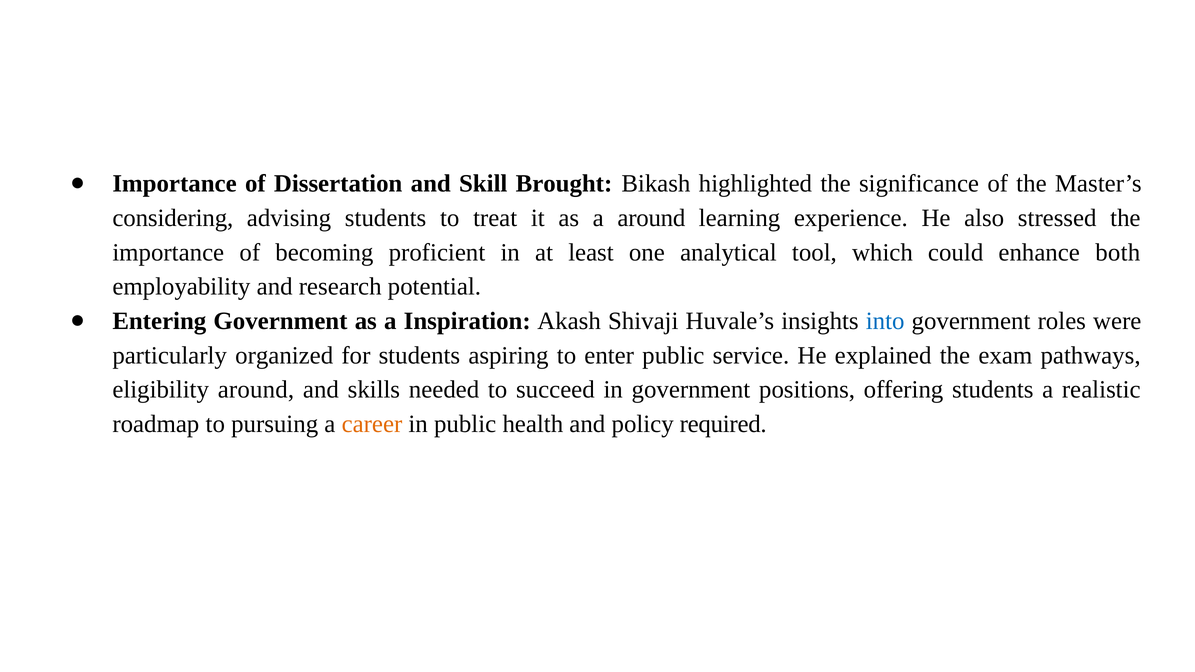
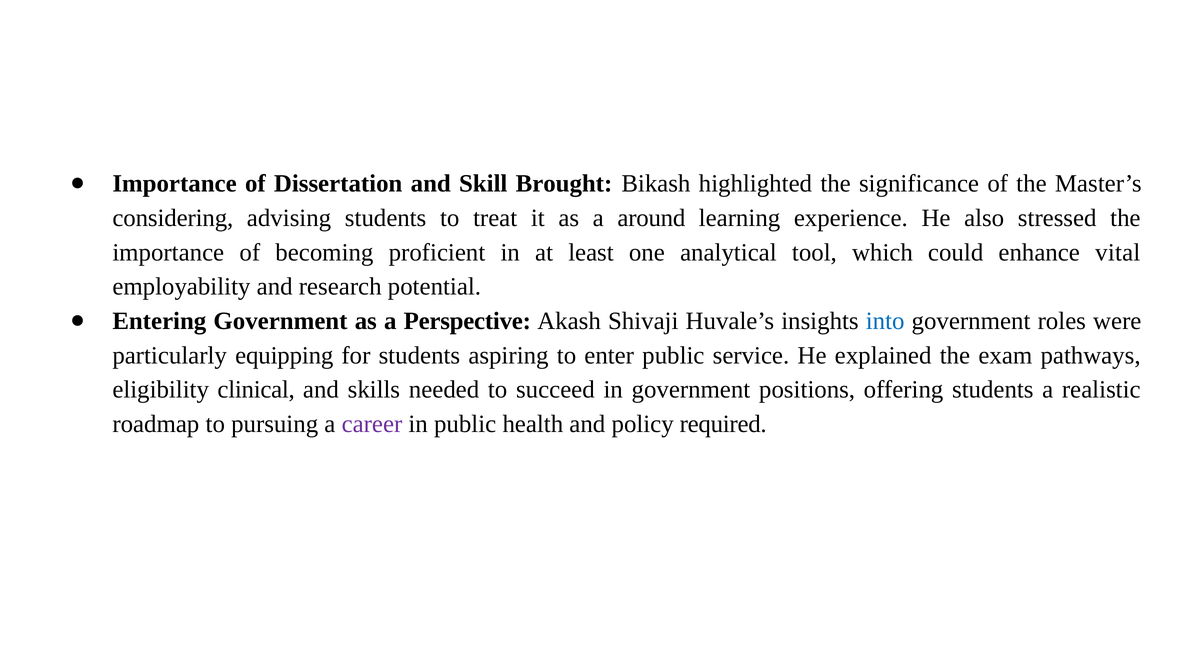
both: both -> vital (1118, 252)
Inspiration: Inspiration -> Perspective (467, 321)
organized: organized -> equipping (284, 355)
eligibility around: around -> clinical (256, 390)
career colour: orange -> purple (372, 424)
